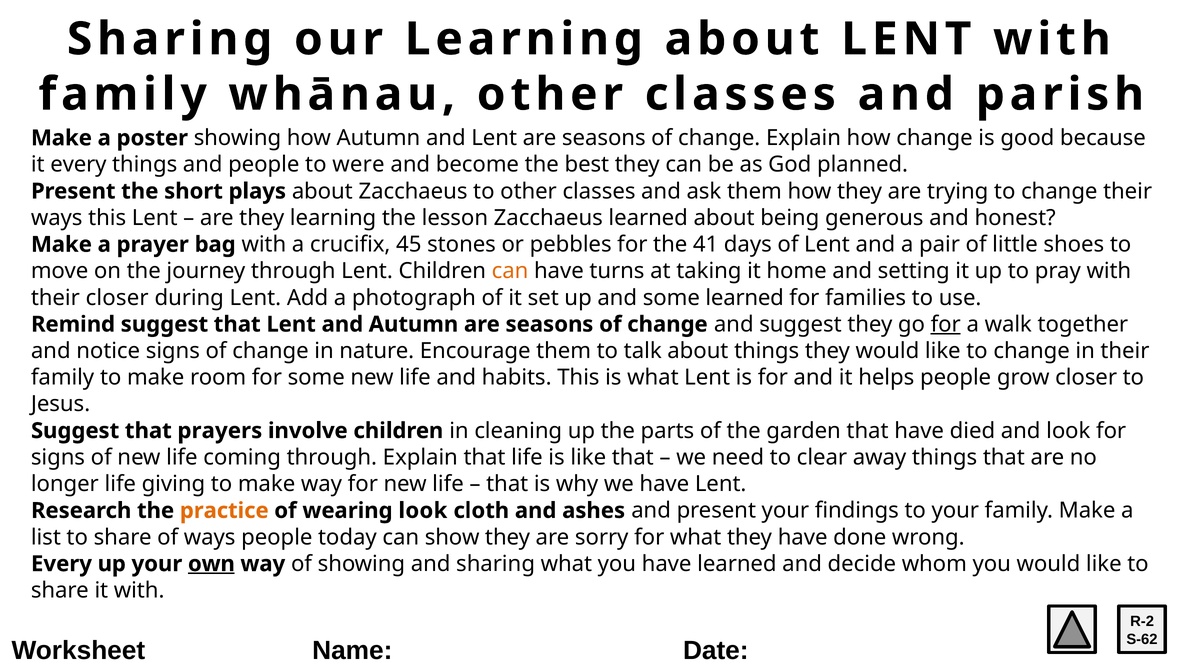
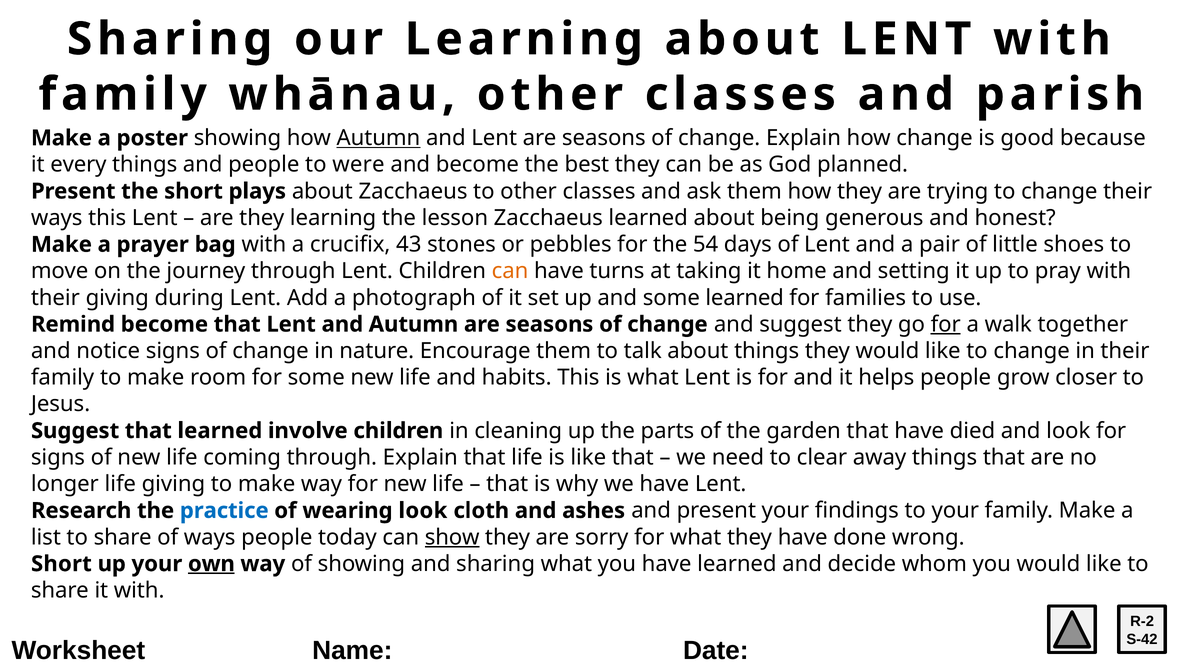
Autumn underline: none -> present (378, 138)
45: 45 -> 43 (409, 244)
41: 41 -> 54 (706, 244)
their closer: closer -> giving (117, 298)
Remind suggest: suggest -> become (164, 324)
that prayers: prayers -> learned (220, 431)
practice colour: orange -> blue (224, 511)
show underline: none -> present (452, 537)
Every: Every -> Short (61, 564)
S-62: S-62 -> S-42 (1142, 639)
